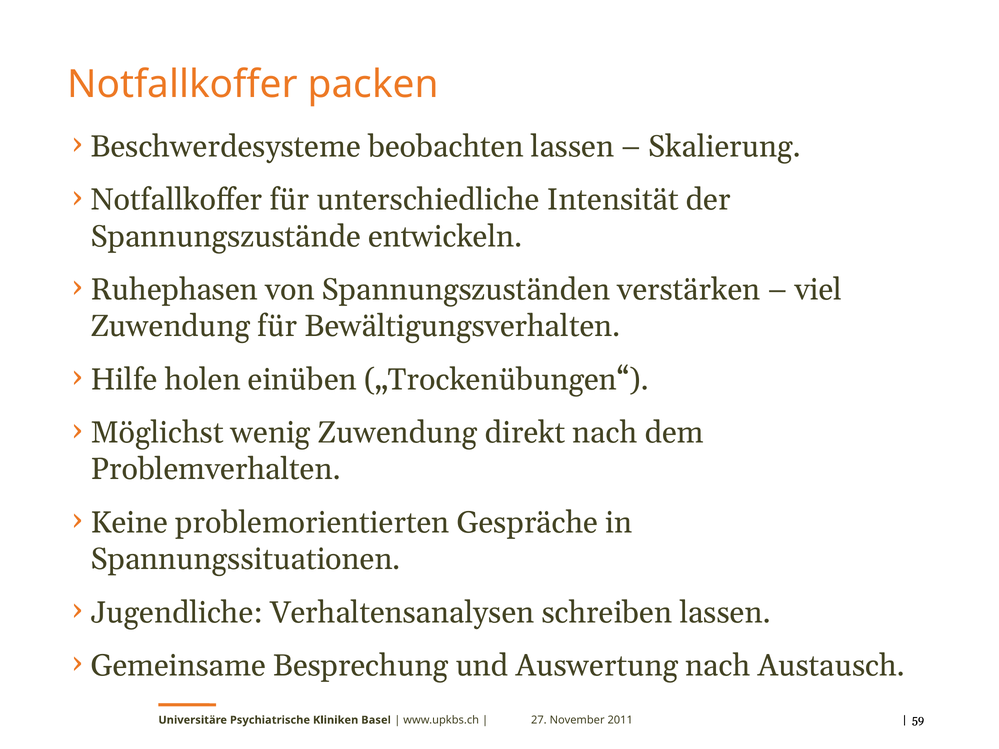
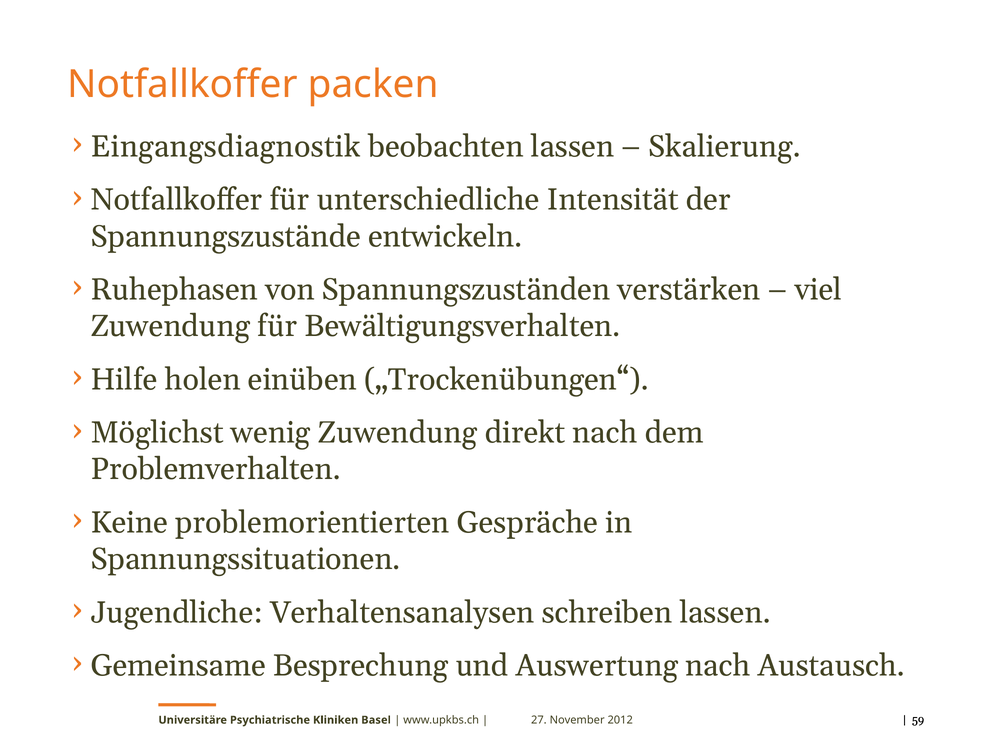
Beschwerdesysteme: Beschwerdesysteme -> Eingangsdiagnostik (226, 147)
2011: 2011 -> 2012 (620, 720)
